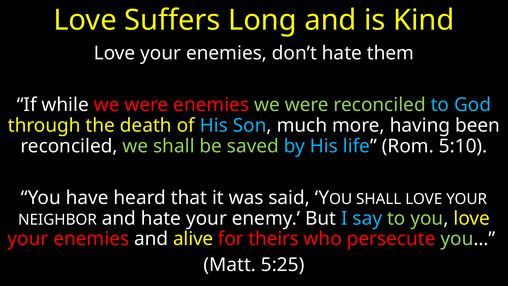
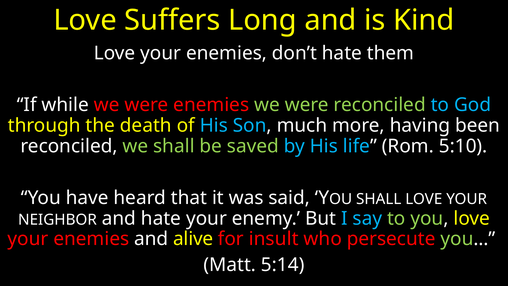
theirs: theirs -> insult (274, 239)
5:25: 5:25 -> 5:14 (283, 265)
